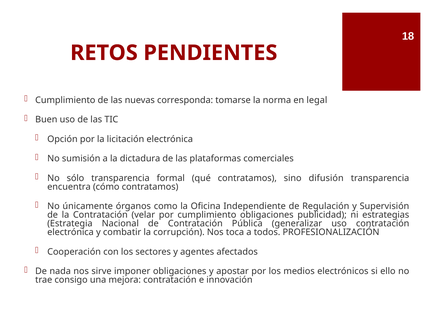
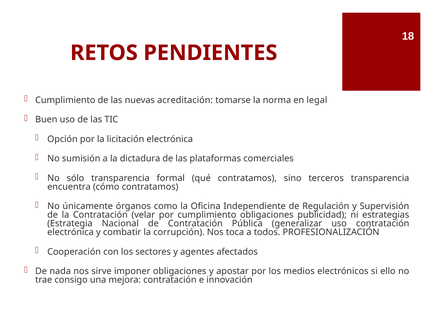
corresponda: corresponda -> acreditación (185, 100)
difusión: difusión -> terceros (326, 178)
